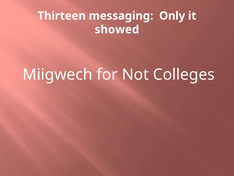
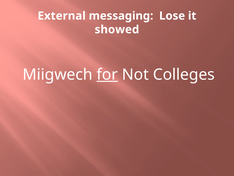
Thirteen: Thirteen -> External (62, 16)
Only: Only -> Lose (172, 16)
for underline: none -> present (107, 74)
